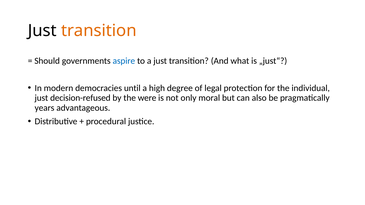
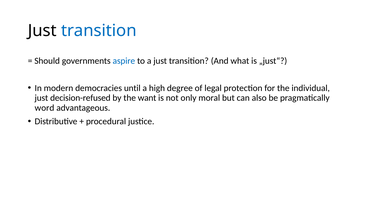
transition colour: orange -> blue (99, 31)
were: were -> want (147, 98)
years: years -> word (44, 108)
